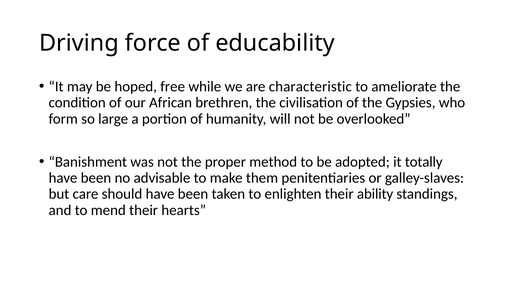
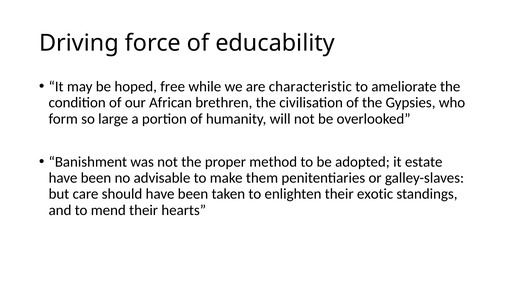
totally: totally -> estate (424, 162)
ability: ability -> exotic (375, 194)
